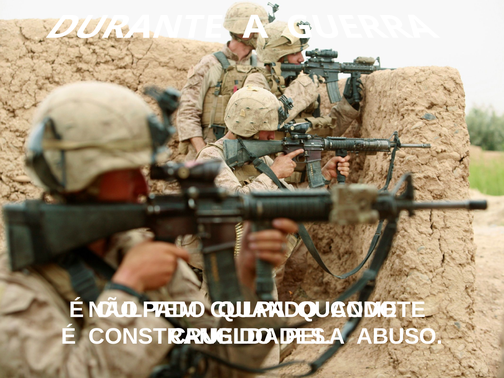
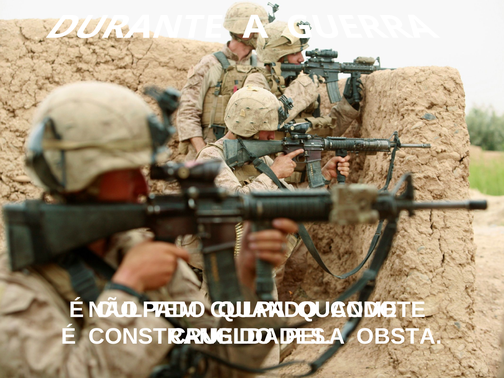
ABUSO: ABUSO -> OBSTA (399, 337)
